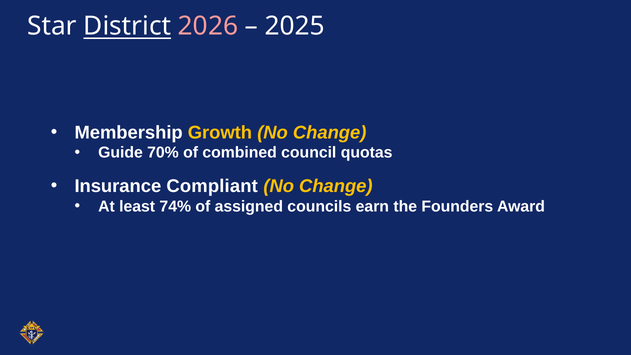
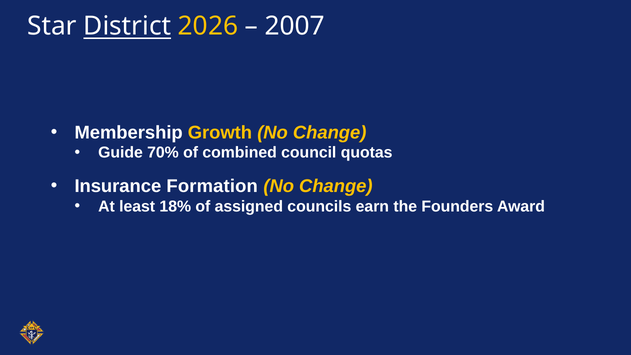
2026 colour: pink -> yellow (208, 26)
2025: 2025 -> 2007 (295, 26)
Compliant: Compliant -> Formation (212, 186)
74%: 74% -> 18% (175, 206)
